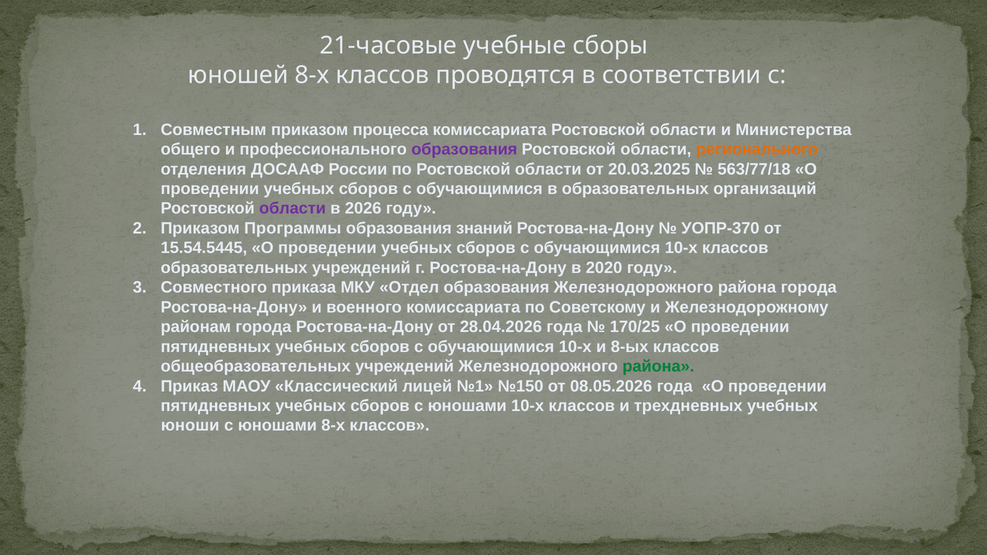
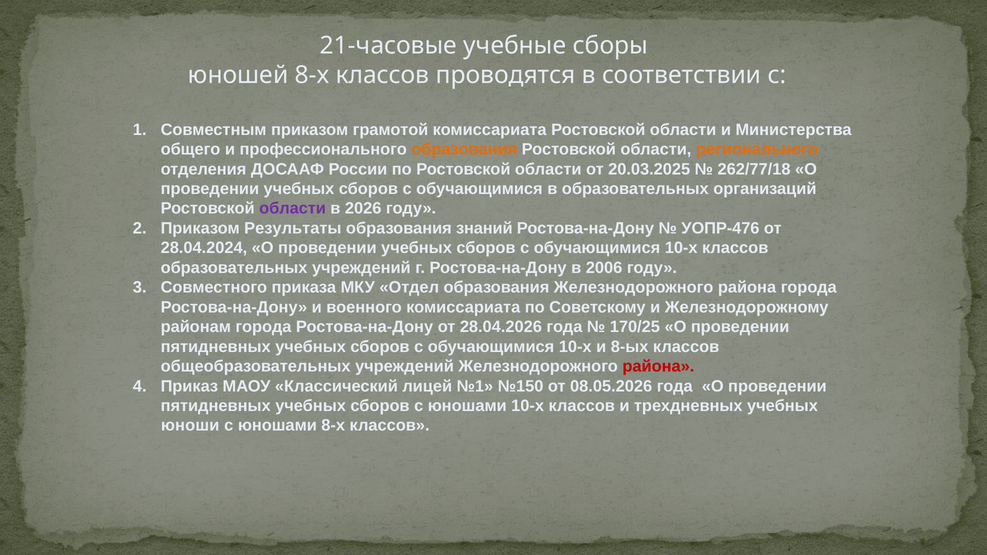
процесса: процесса -> грамотой (391, 130)
образования colour: purple -> orange (464, 149)
563/77/18: 563/77/18 -> 262/77/18 (754, 169)
Программы: Программы -> Результаты (293, 228)
УОПР-370: УОПР-370 -> УОПР-476 (720, 228)
15.54.5445: 15.54.5445 -> 28.04.2024 (204, 248)
2020: 2020 -> 2006 (604, 268)
района colour: green -> red (658, 366)
